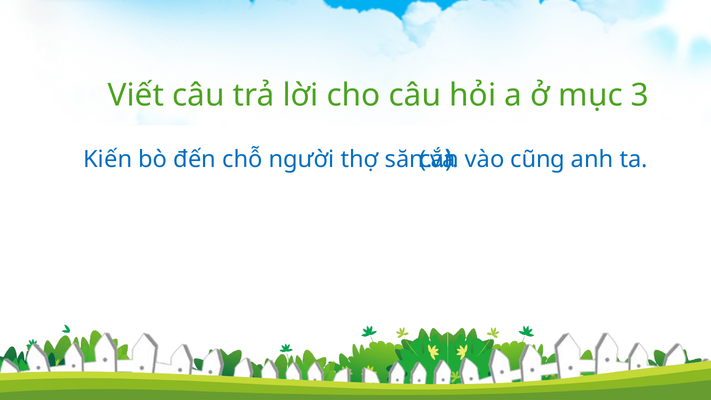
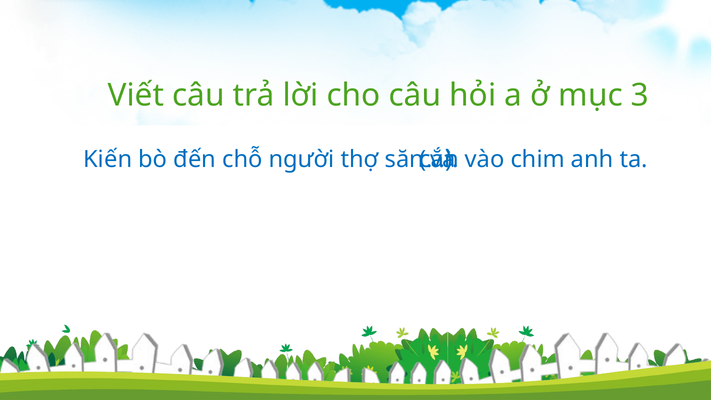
cũng: cũng -> chim (538, 159)
